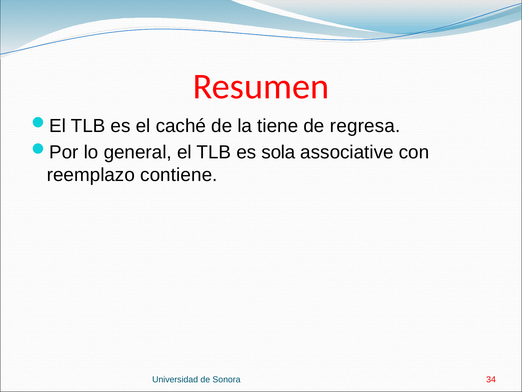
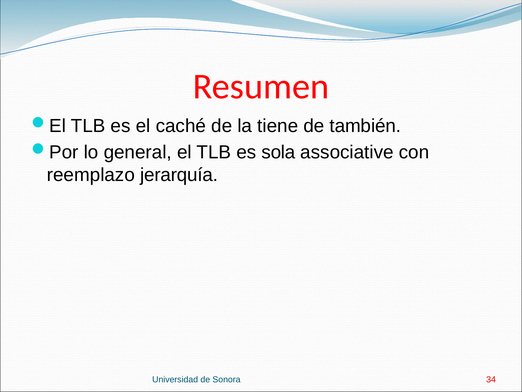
regresa: regresa -> también (365, 126)
contiene: contiene -> jerarquía (179, 175)
